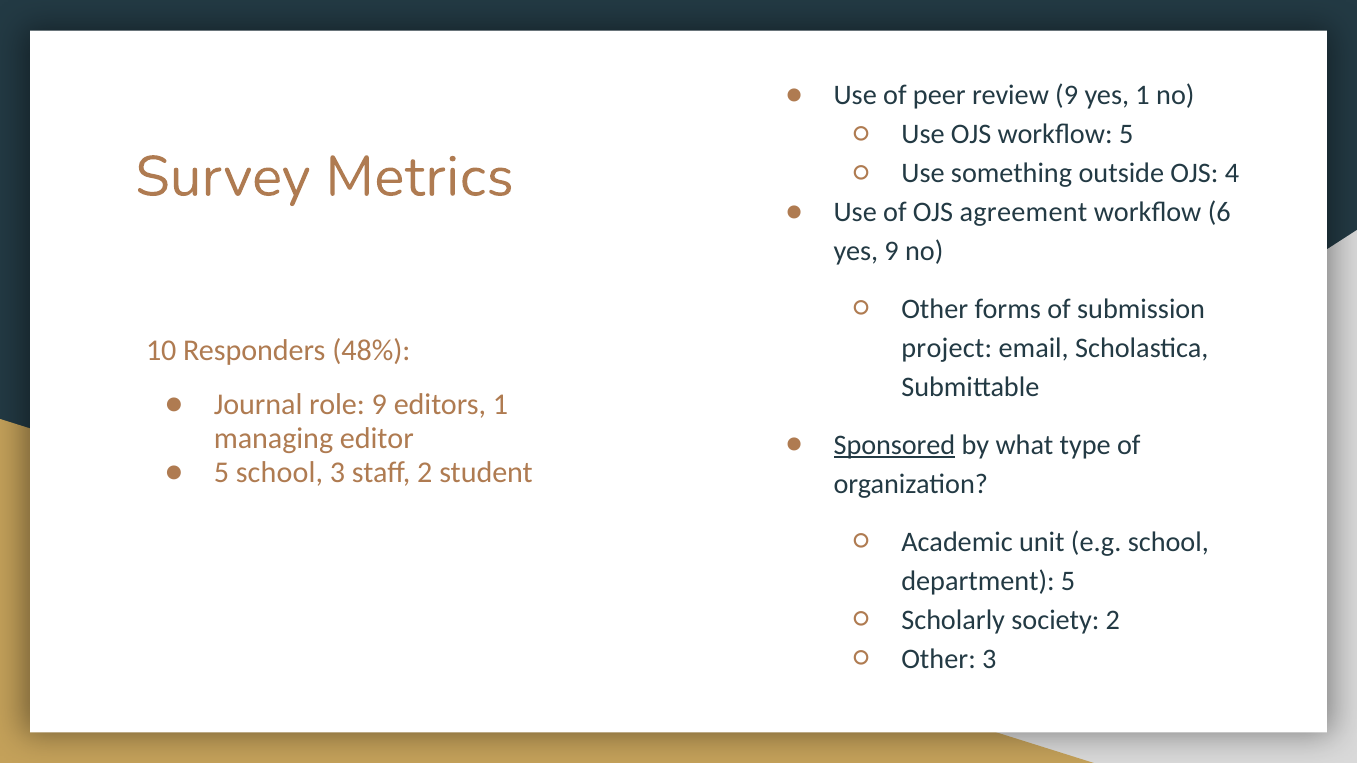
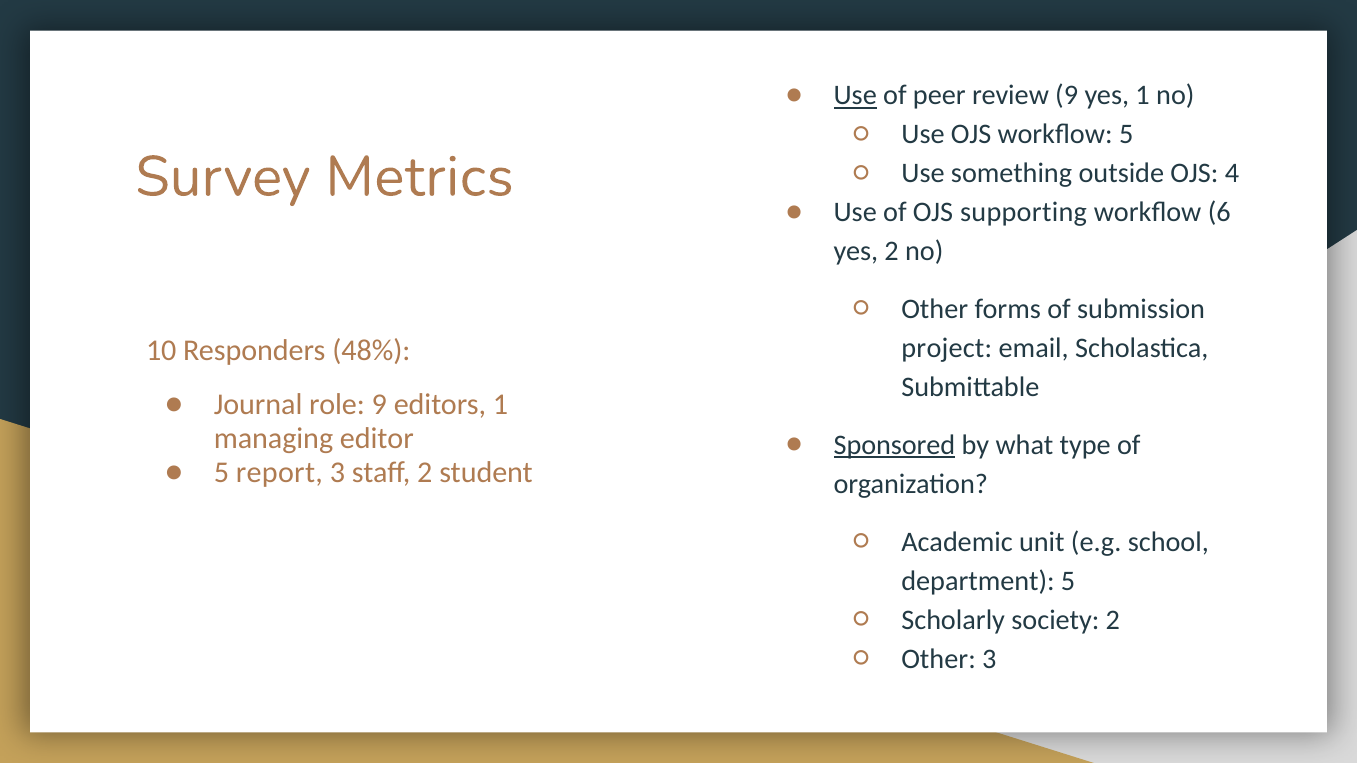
Use underline: none -> present (855, 96)
agreement: agreement -> supporting (1023, 213)
yes 9: 9 -> 2 (892, 252)
5 school: school -> report (279, 473)
